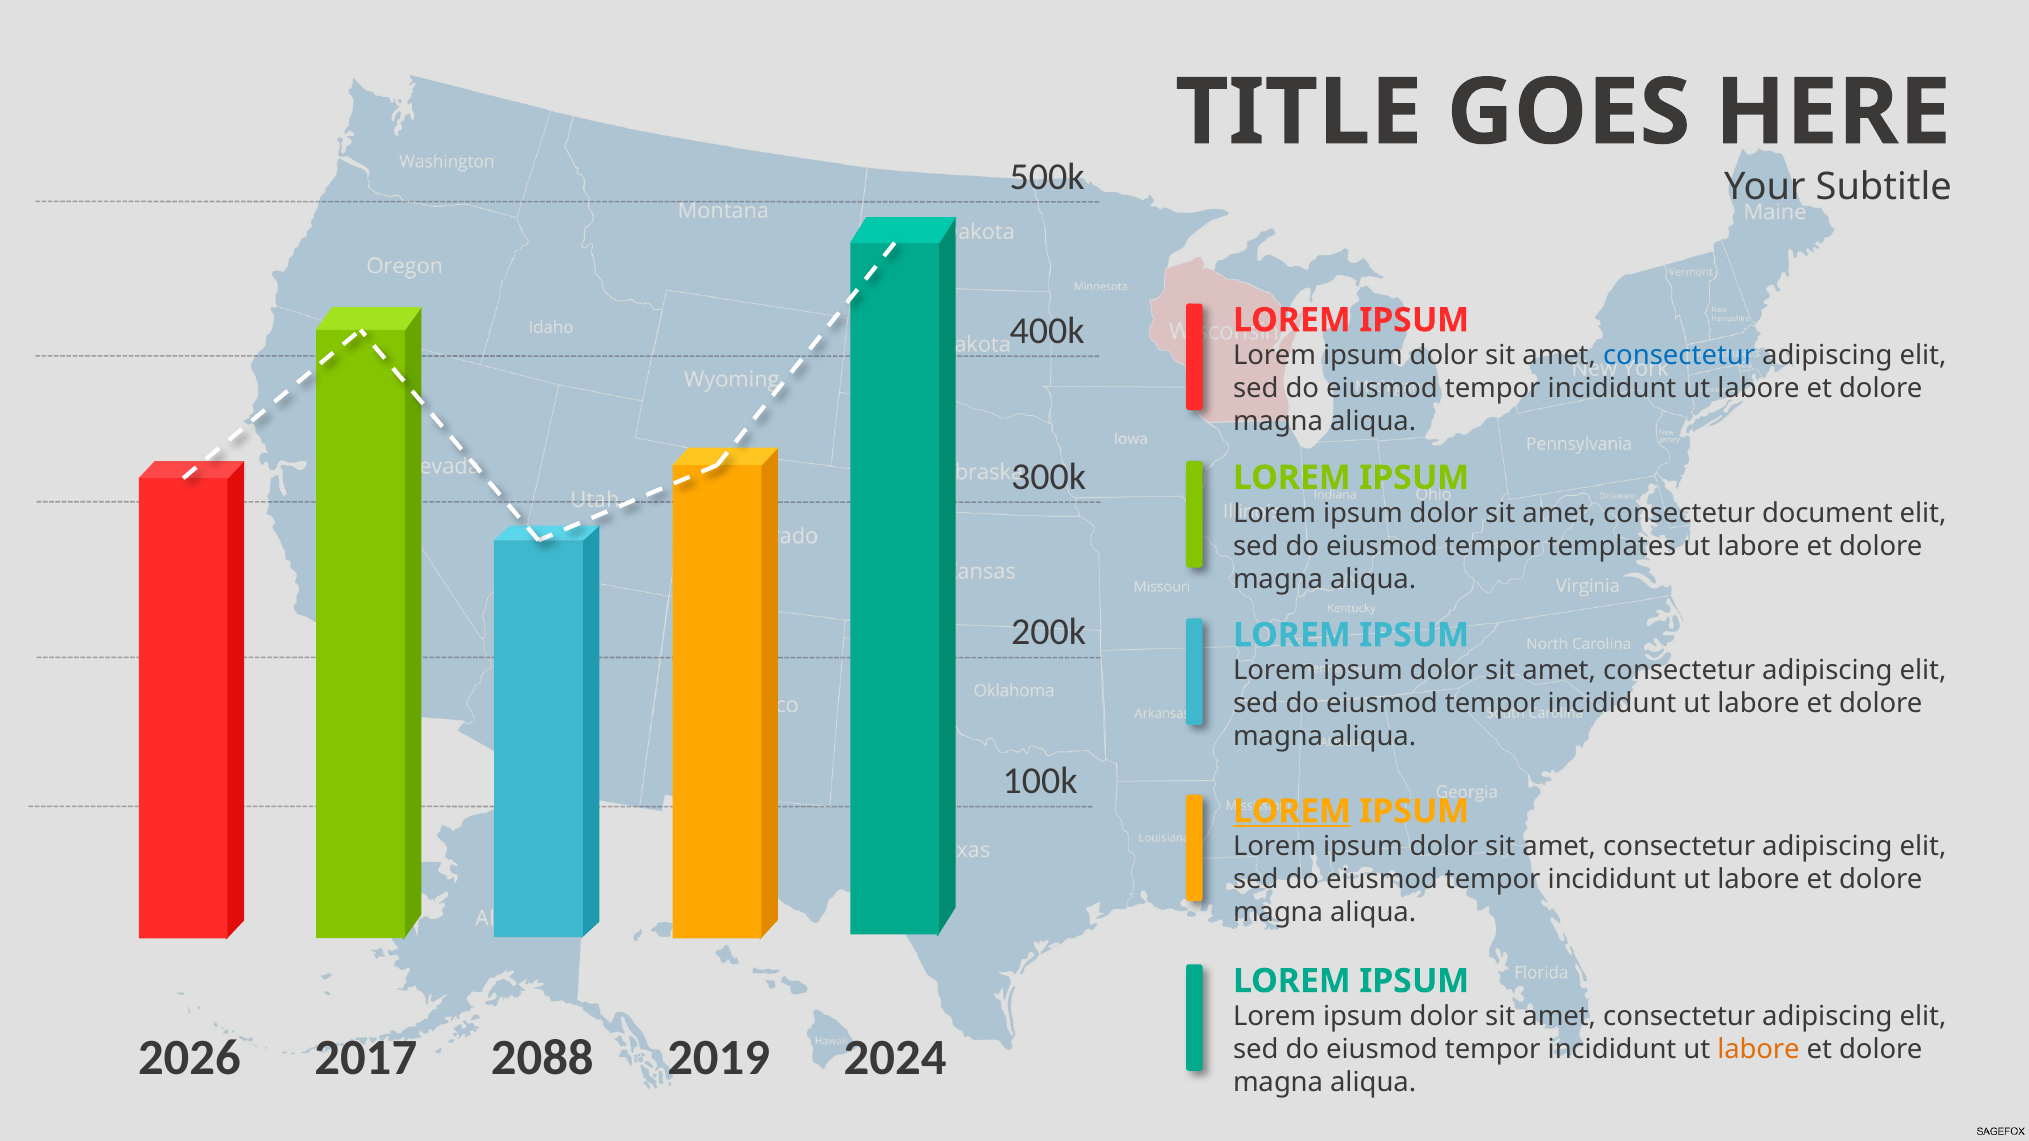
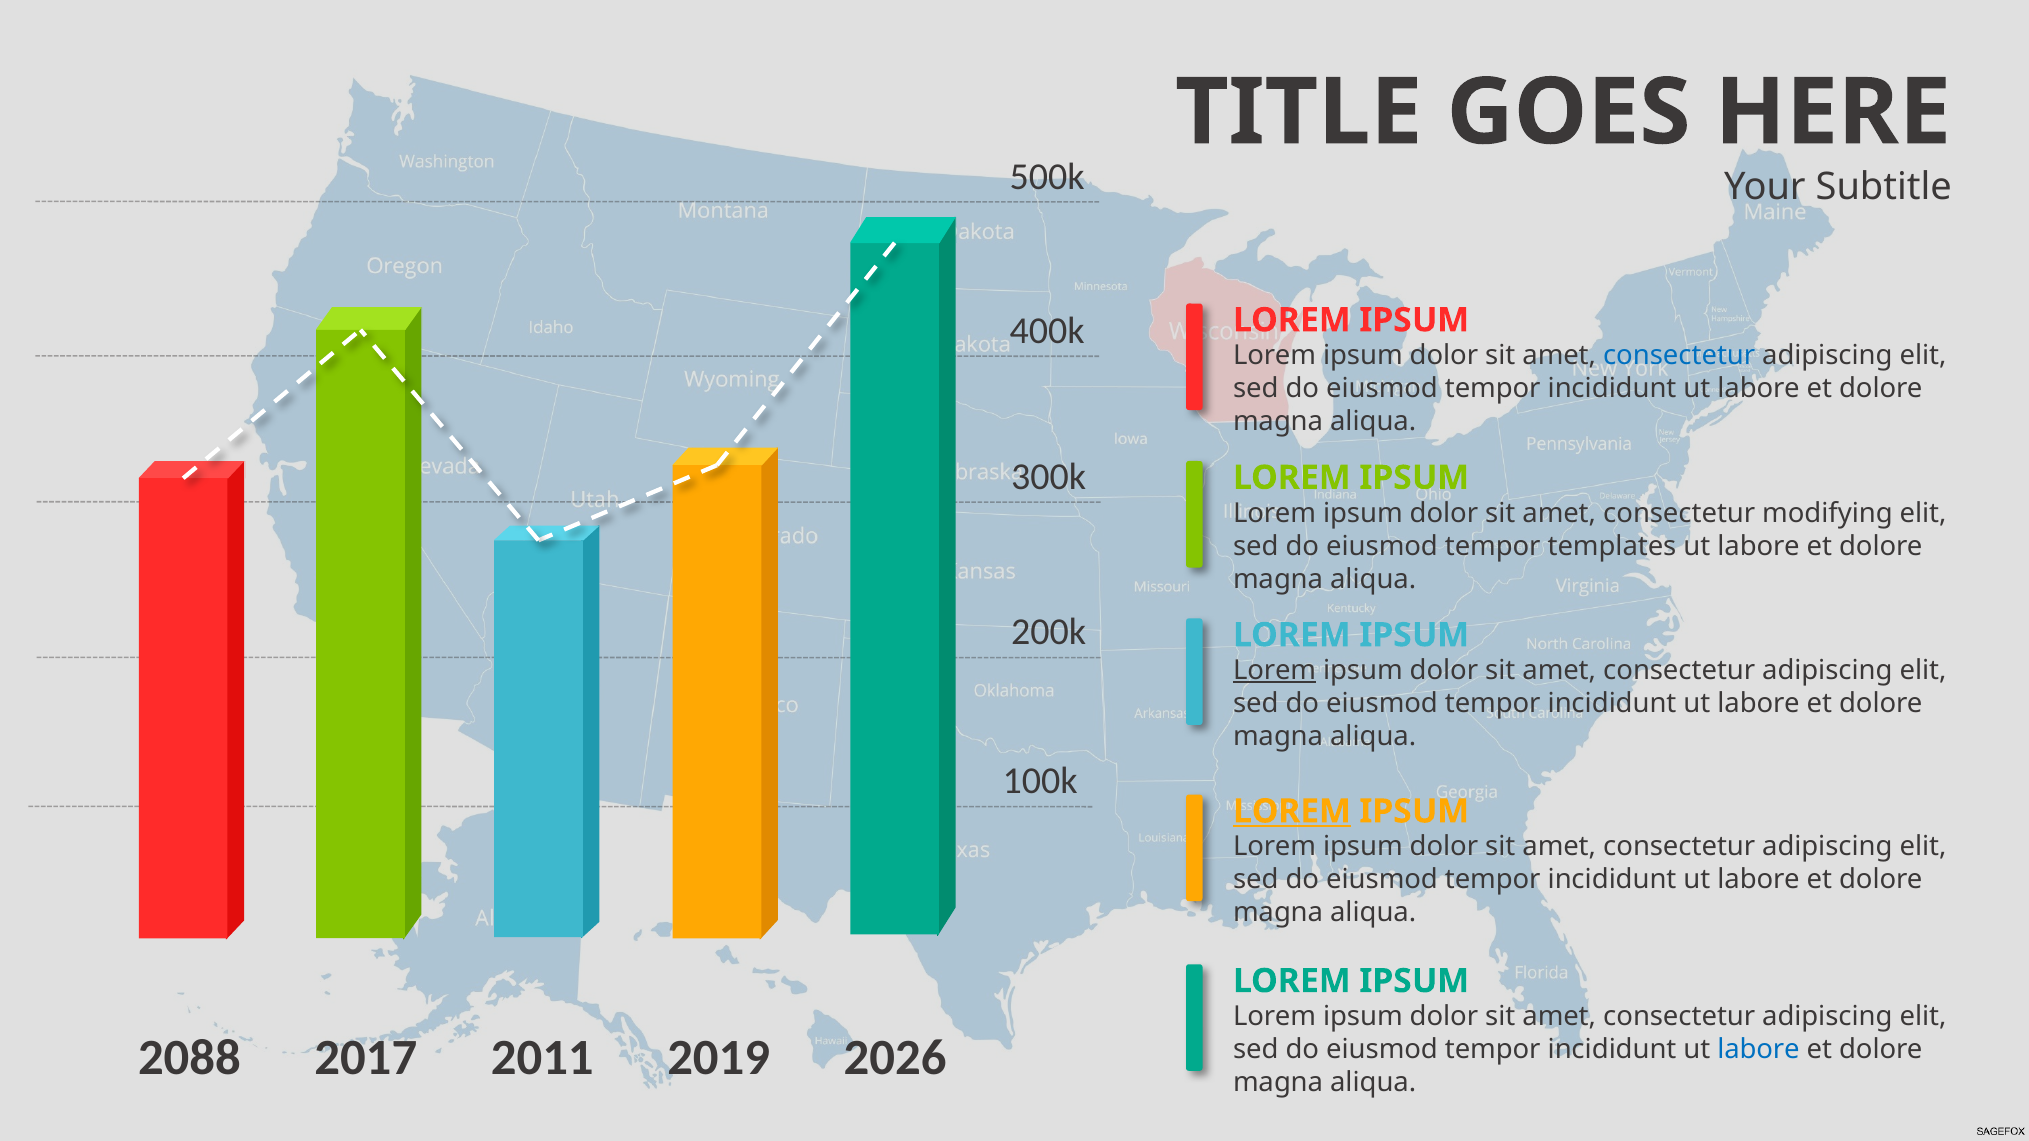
document: document -> modifying (1827, 513)
Lorem underline: none -> present (1275, 671)
2026: 2026 -> 2088 (189, 1059)
2088: 2088 -> 2011 (542, 1059)
2024: 2024 -> 2026 (895, 1059)
labore colour: orange -> blue (1759, 1050)
